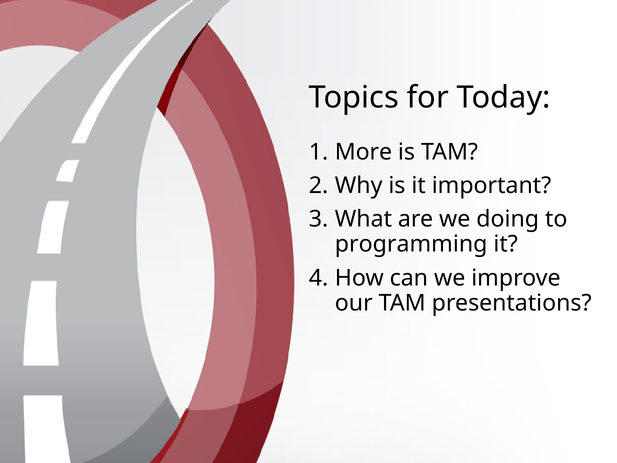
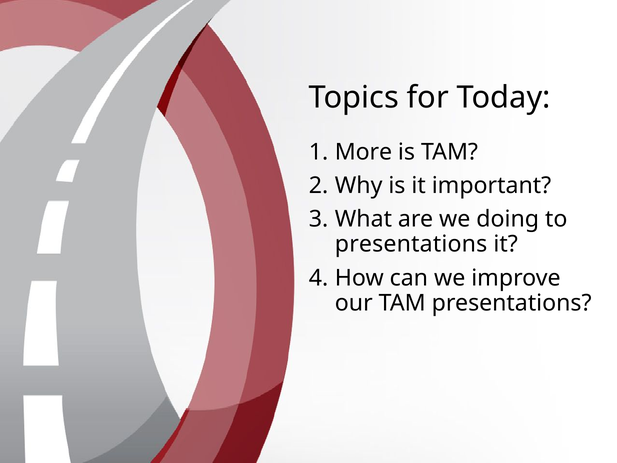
programming: programming -> presentations (411, 244)
